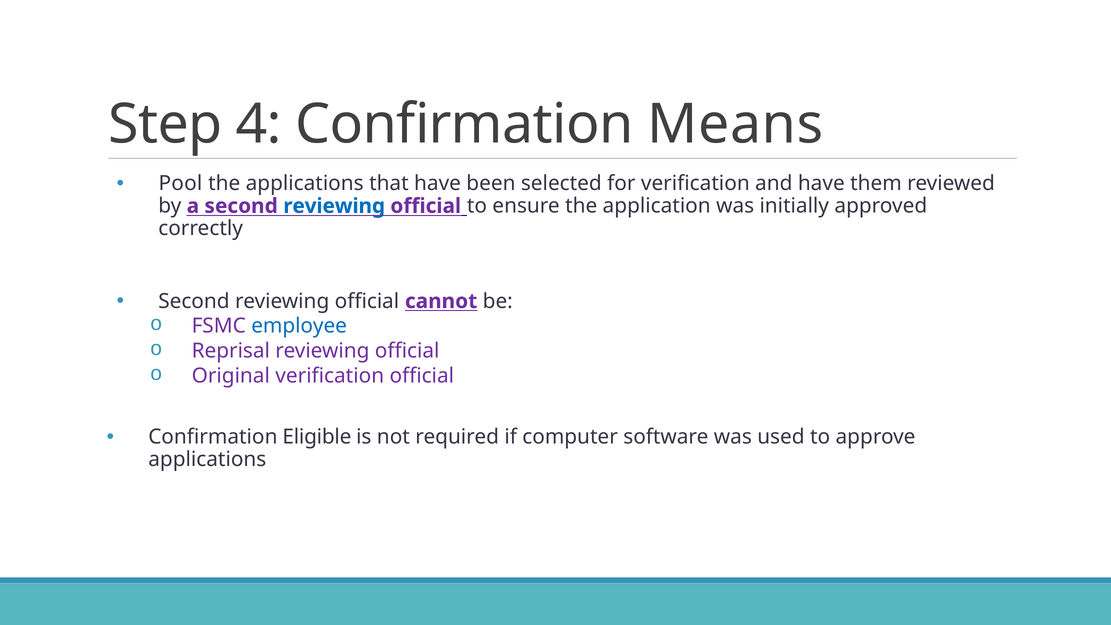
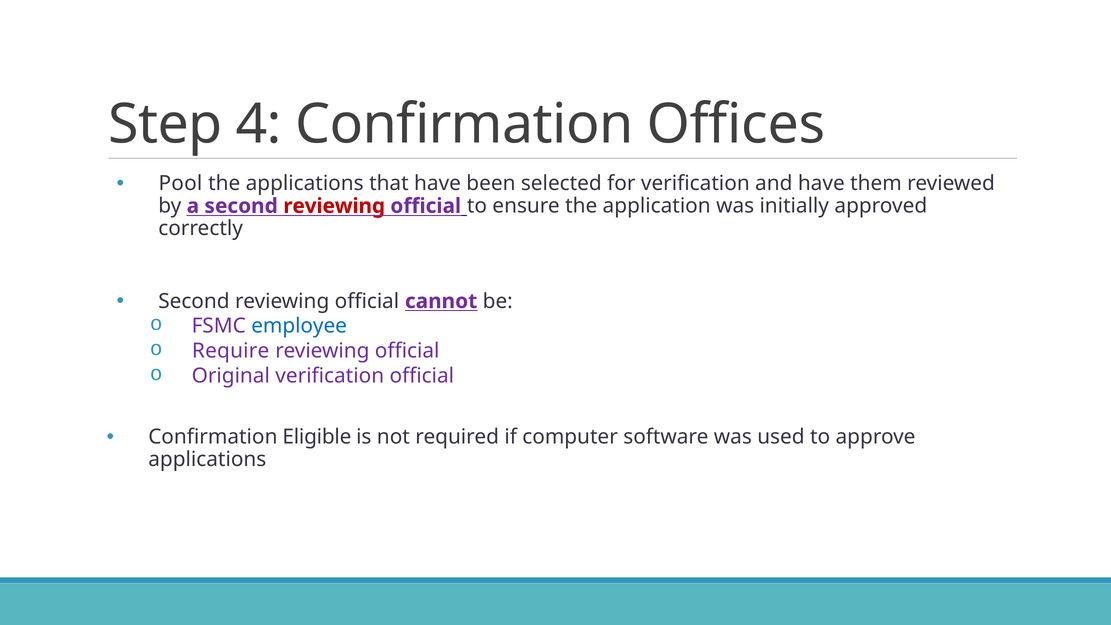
Means: Means -> Offices (736, 124)
reviewing colour: blue -> red (334, 206)
Reprisal: Reprisal -> Require (231, 351)
